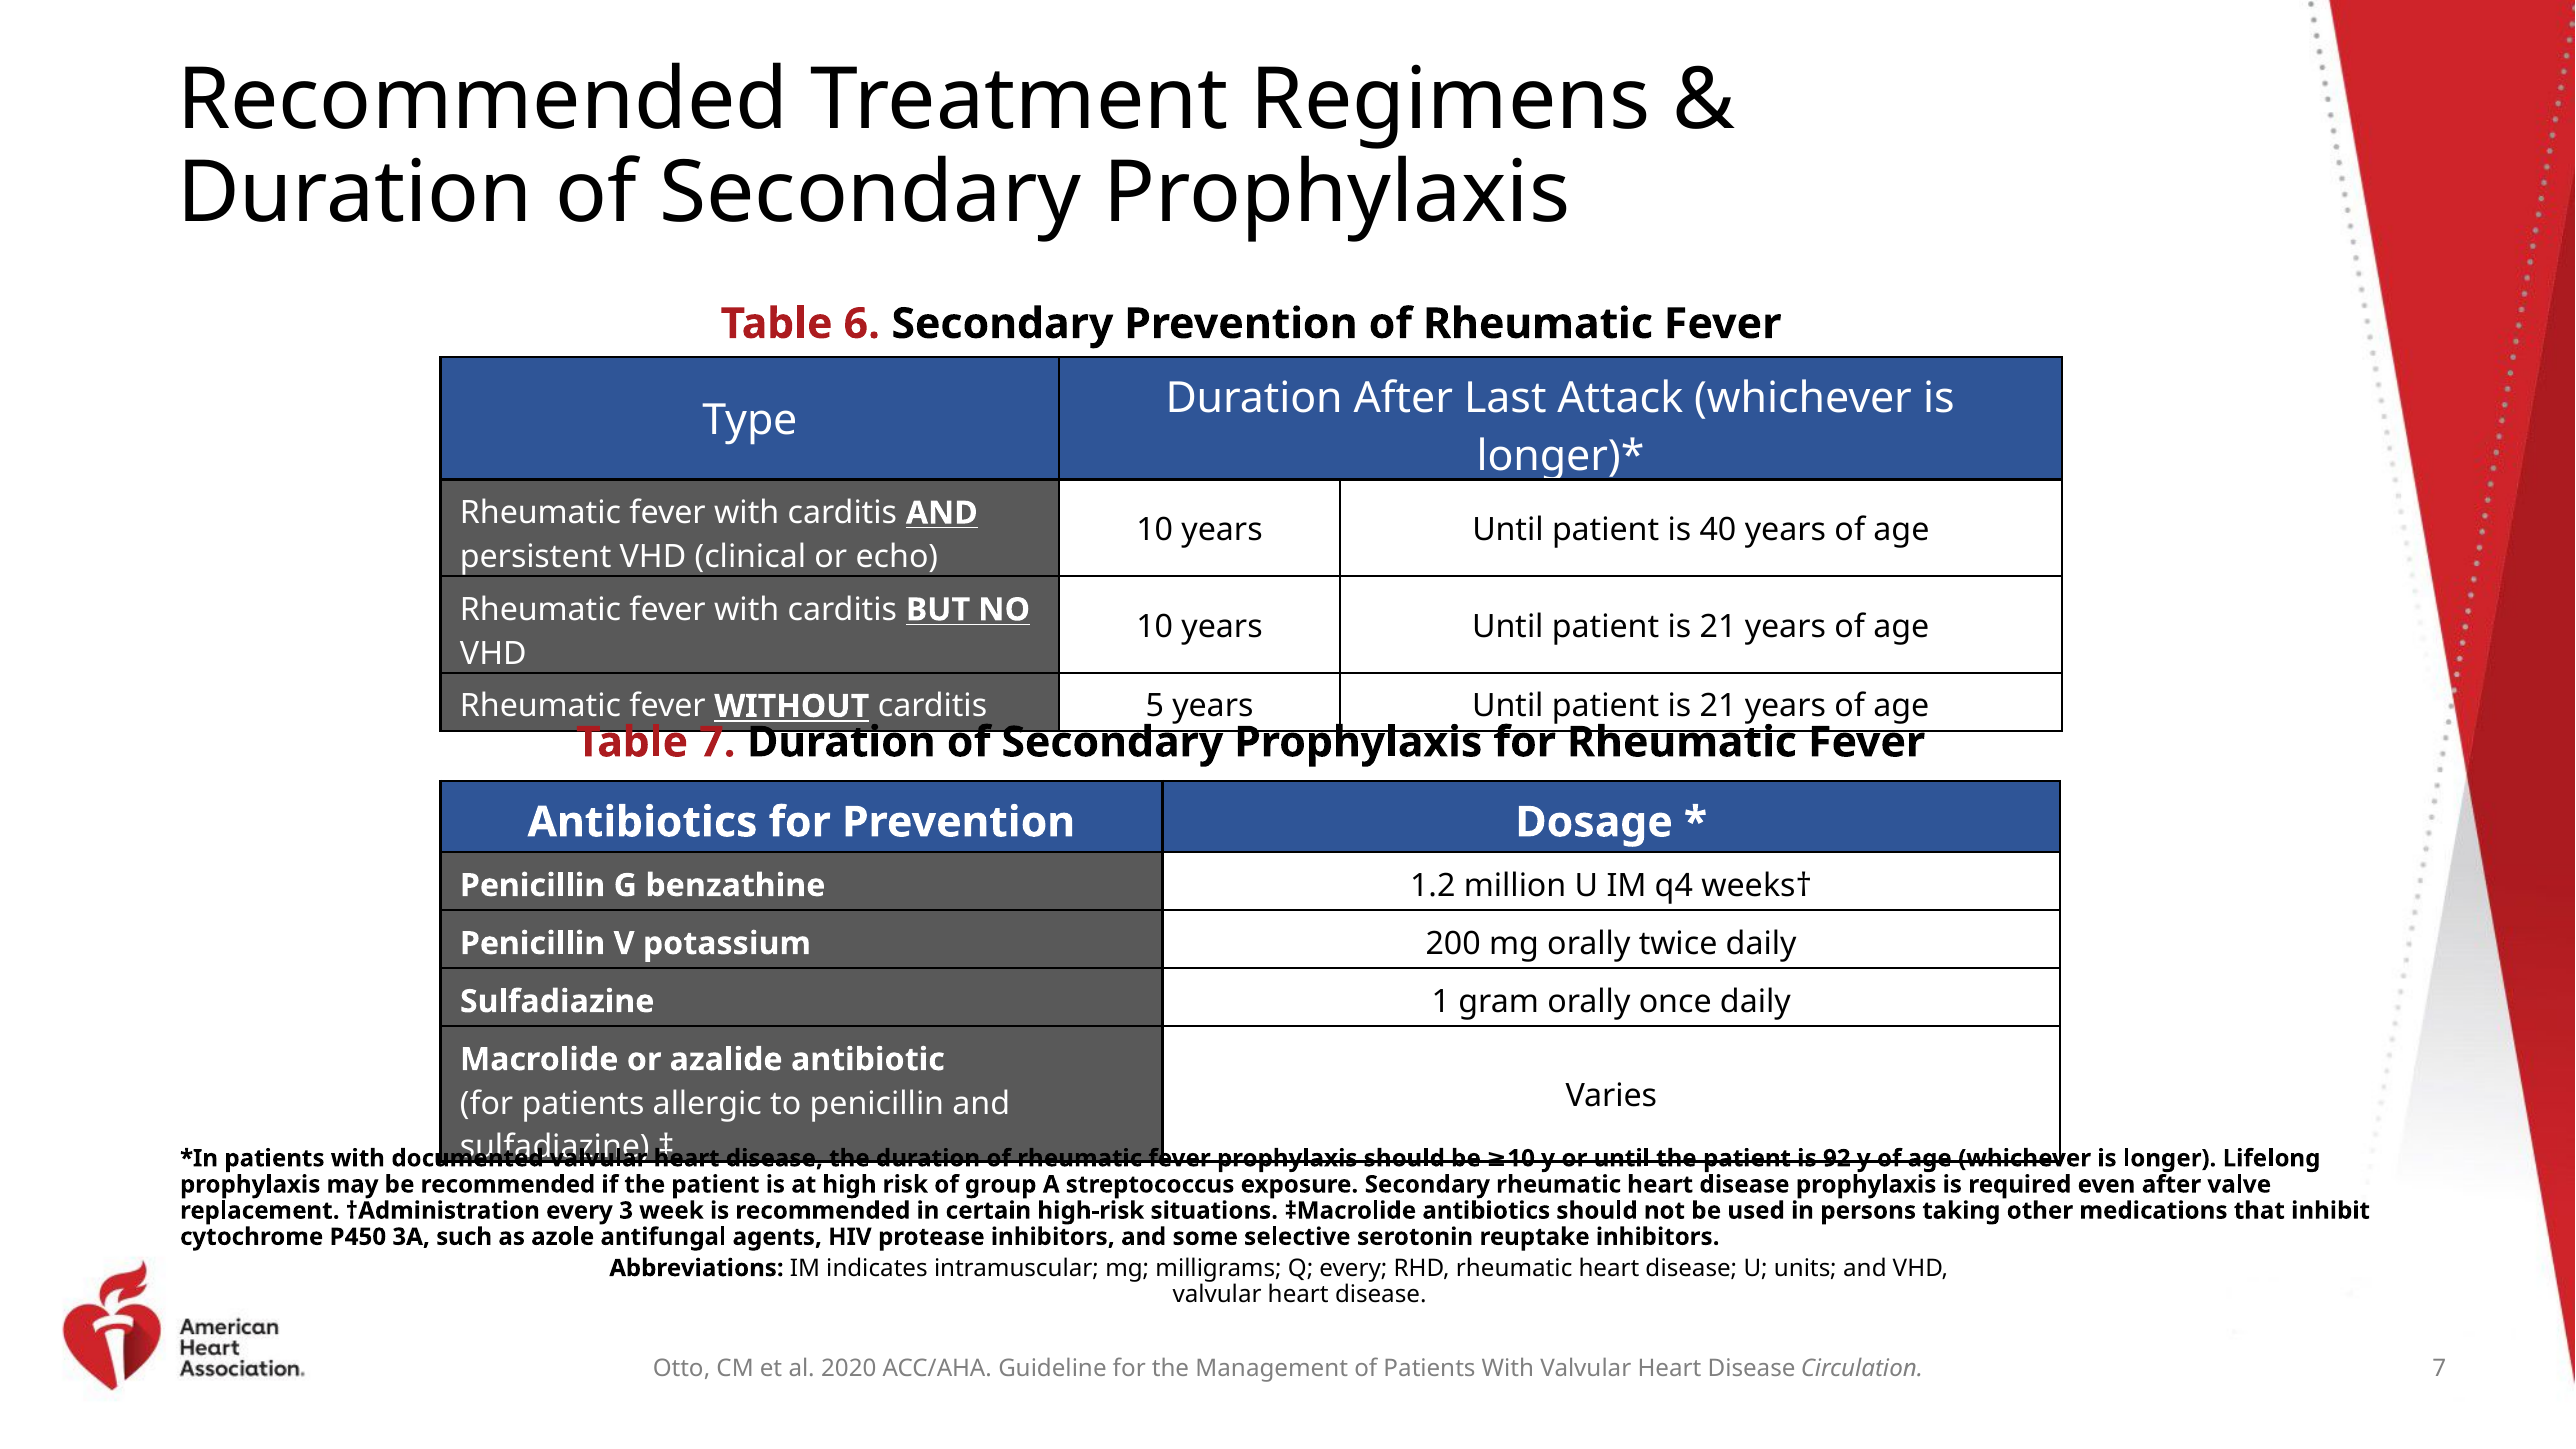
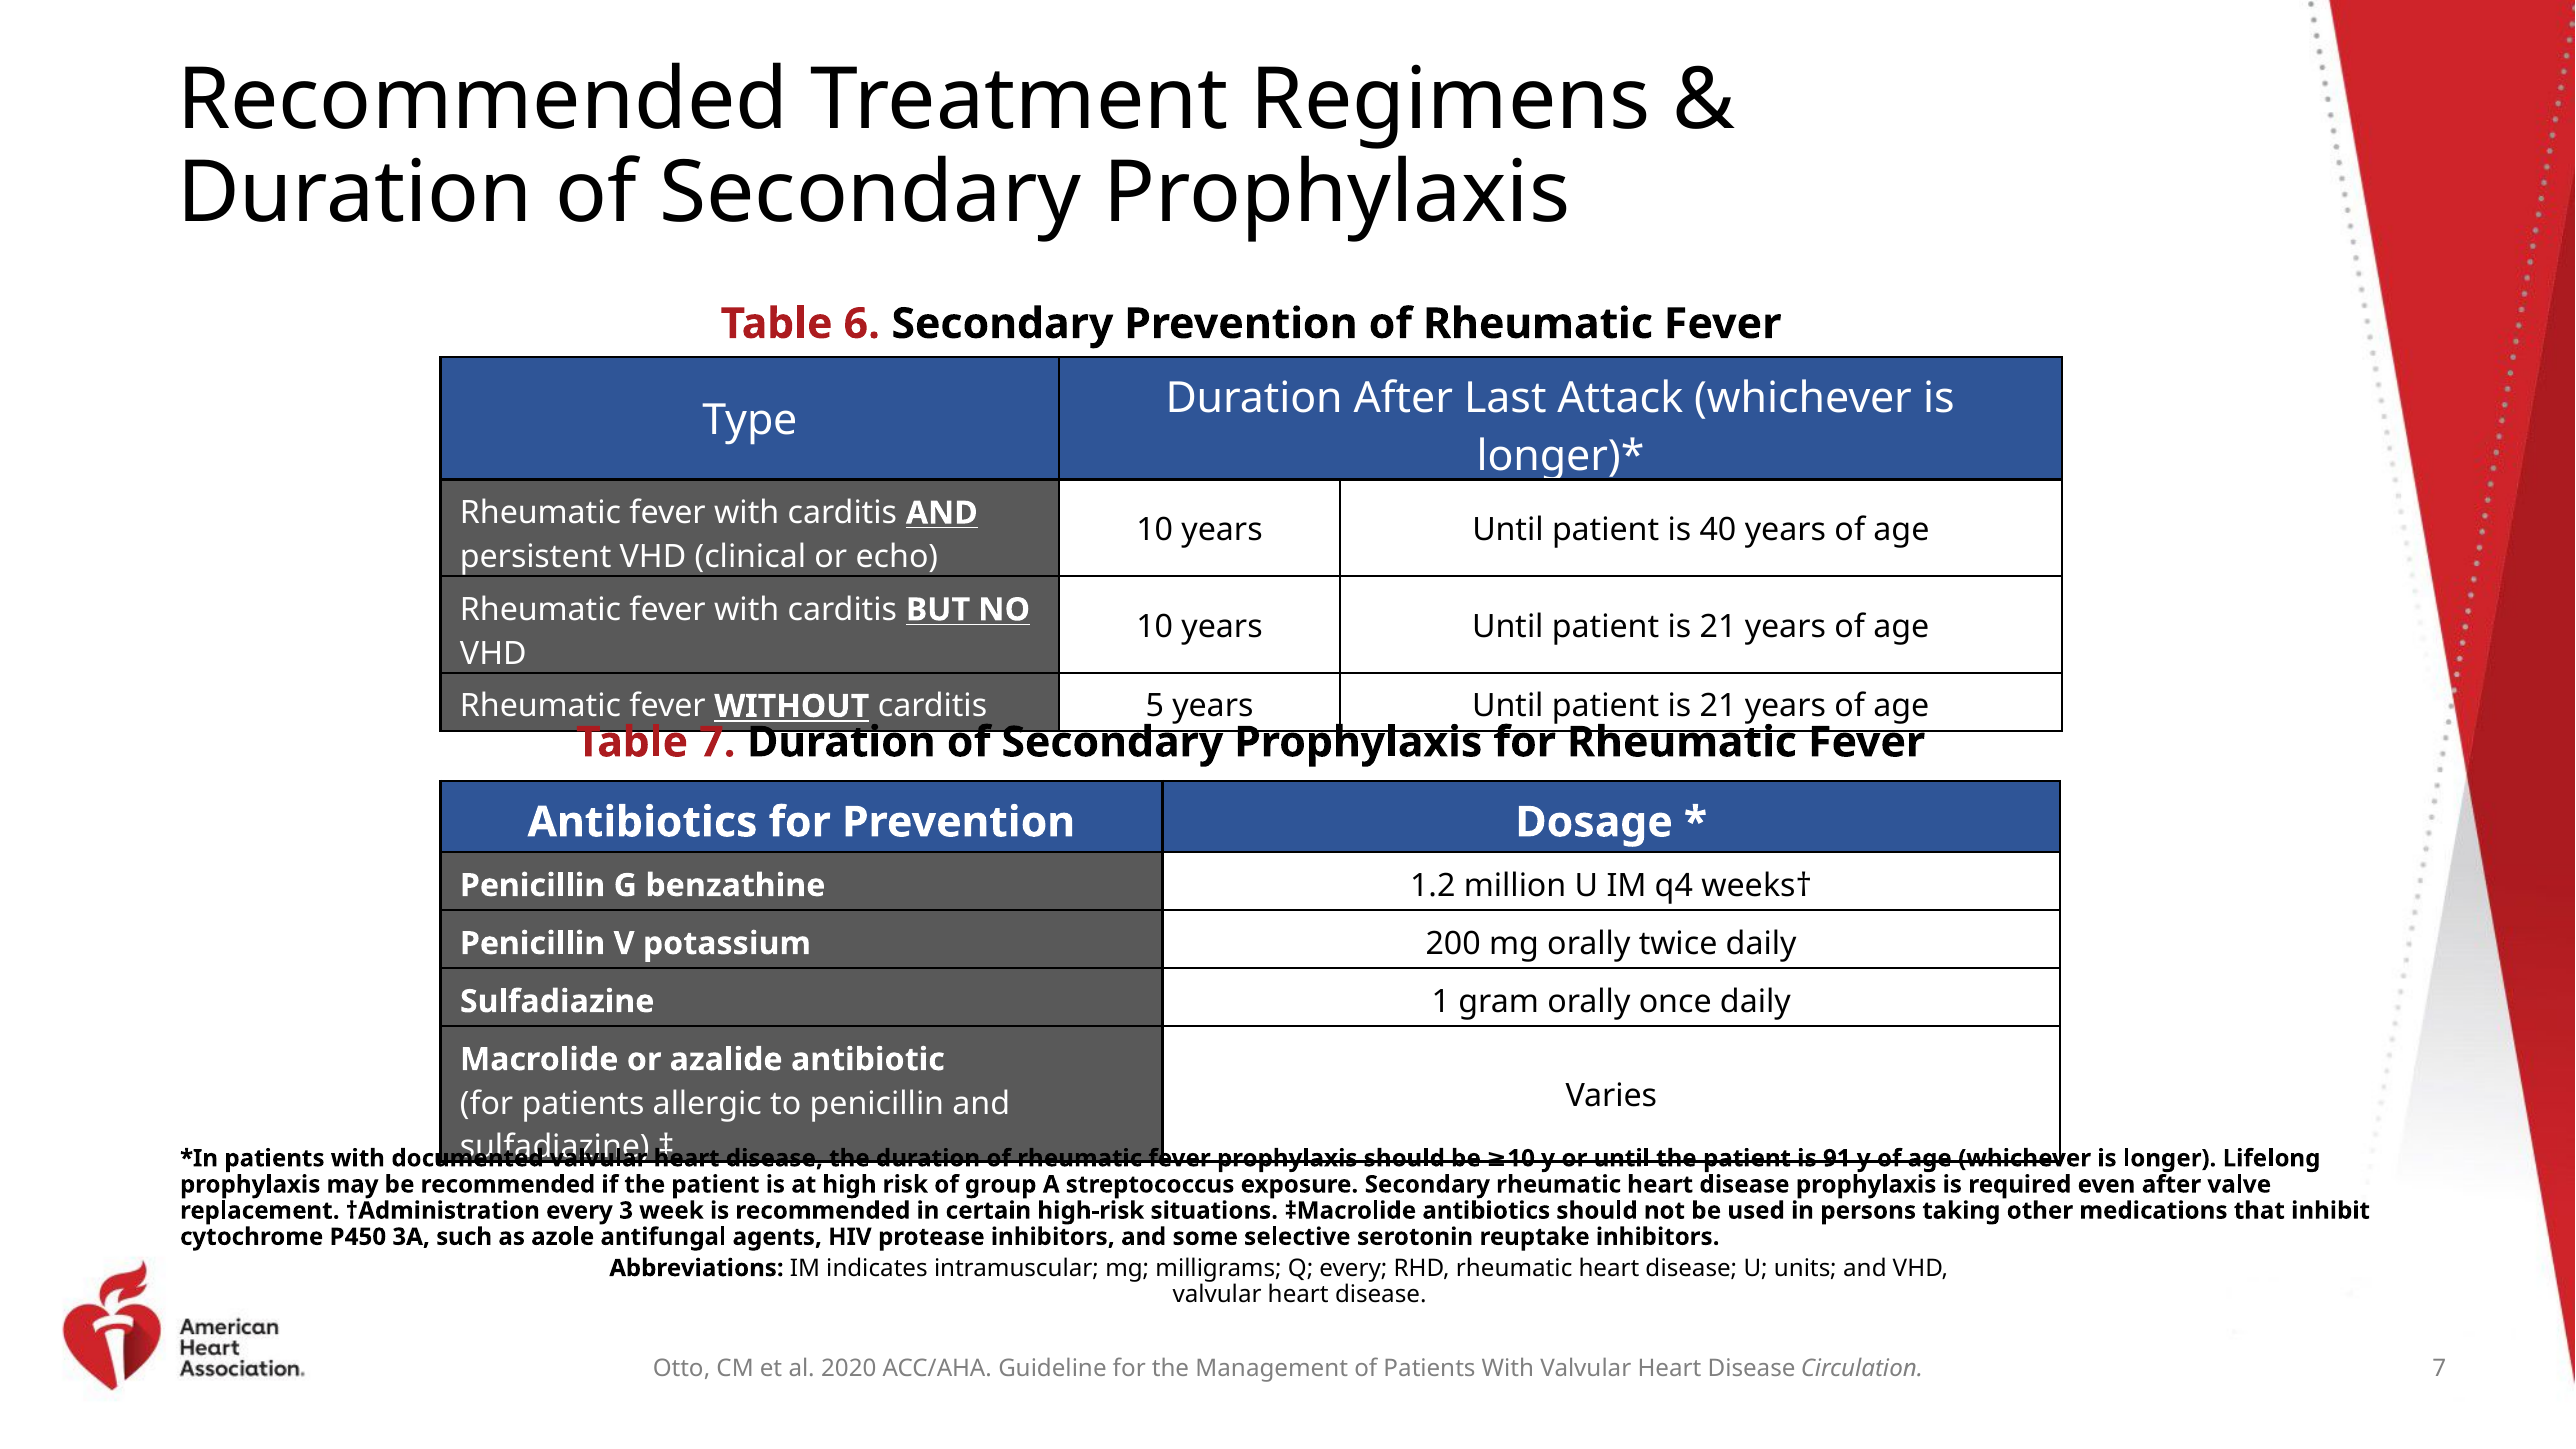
92: 92 -> 91 (1837, 1158)
